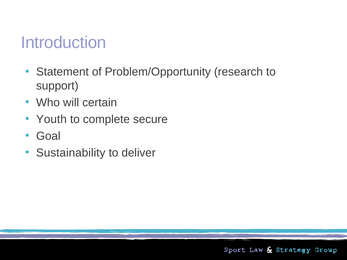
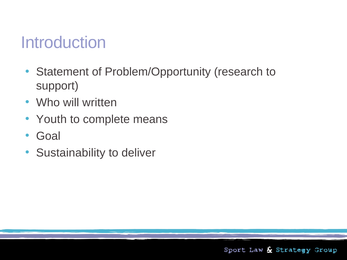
certain: certain -> written (100, 103)
secure: secure -> means (150, 119)
